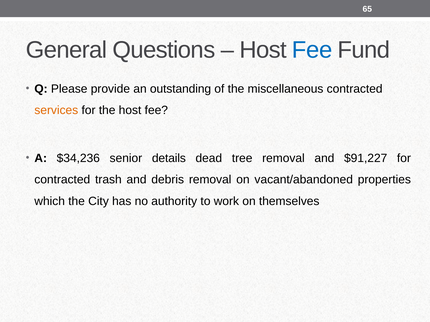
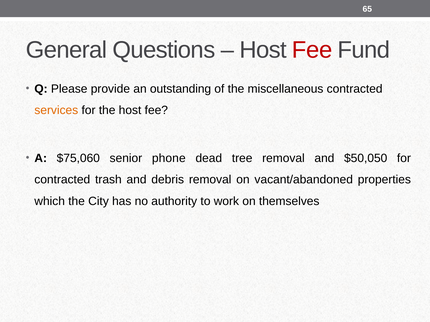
Fee colour: blue -> red (312, 50)
$34,236: $34,236 -> $75,060 (78, 158)
details: details -> phone (169, 158)
$91,227: $91,227 -> $50,050 (366, 158)
